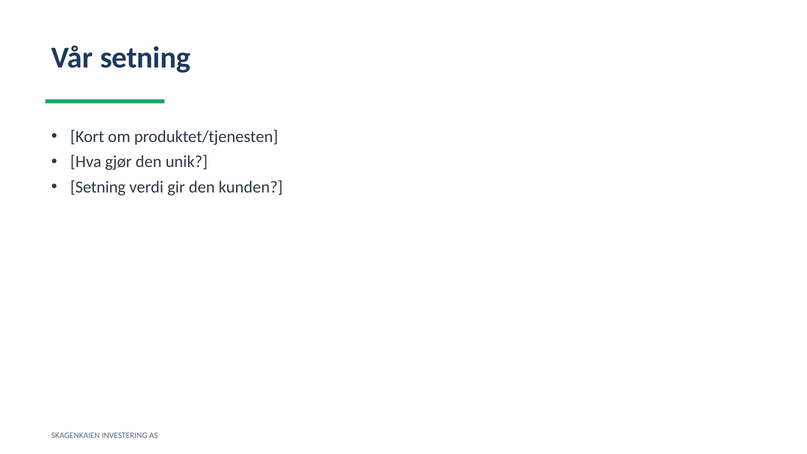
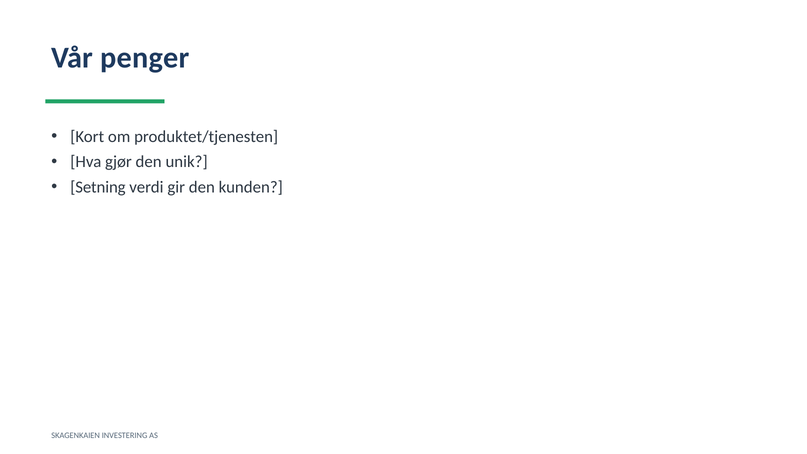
Vår setning: setning -> penger (145, 58)
